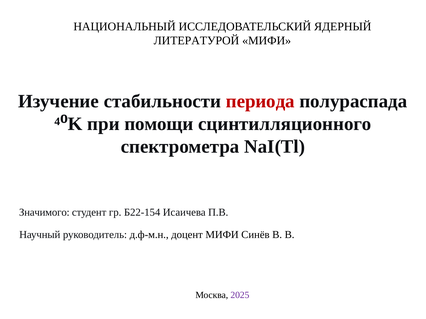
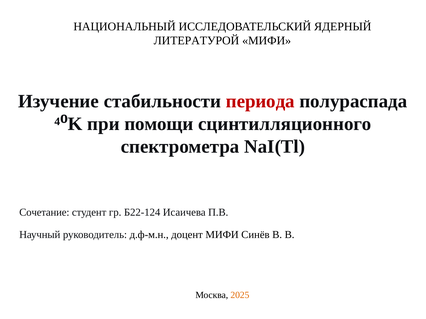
Значимого: Значимого -> Сочетание (44, 213)
Б22-154: Б22-154 -> Б22-124 (142, 213)
2025 colour: purple -> orange (240, 296)
